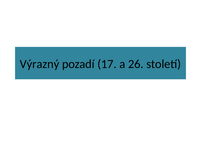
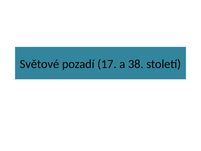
Výrazný: Výrazný -> Světové (40, 64)
26: 26 -> 38 (136, 64)
